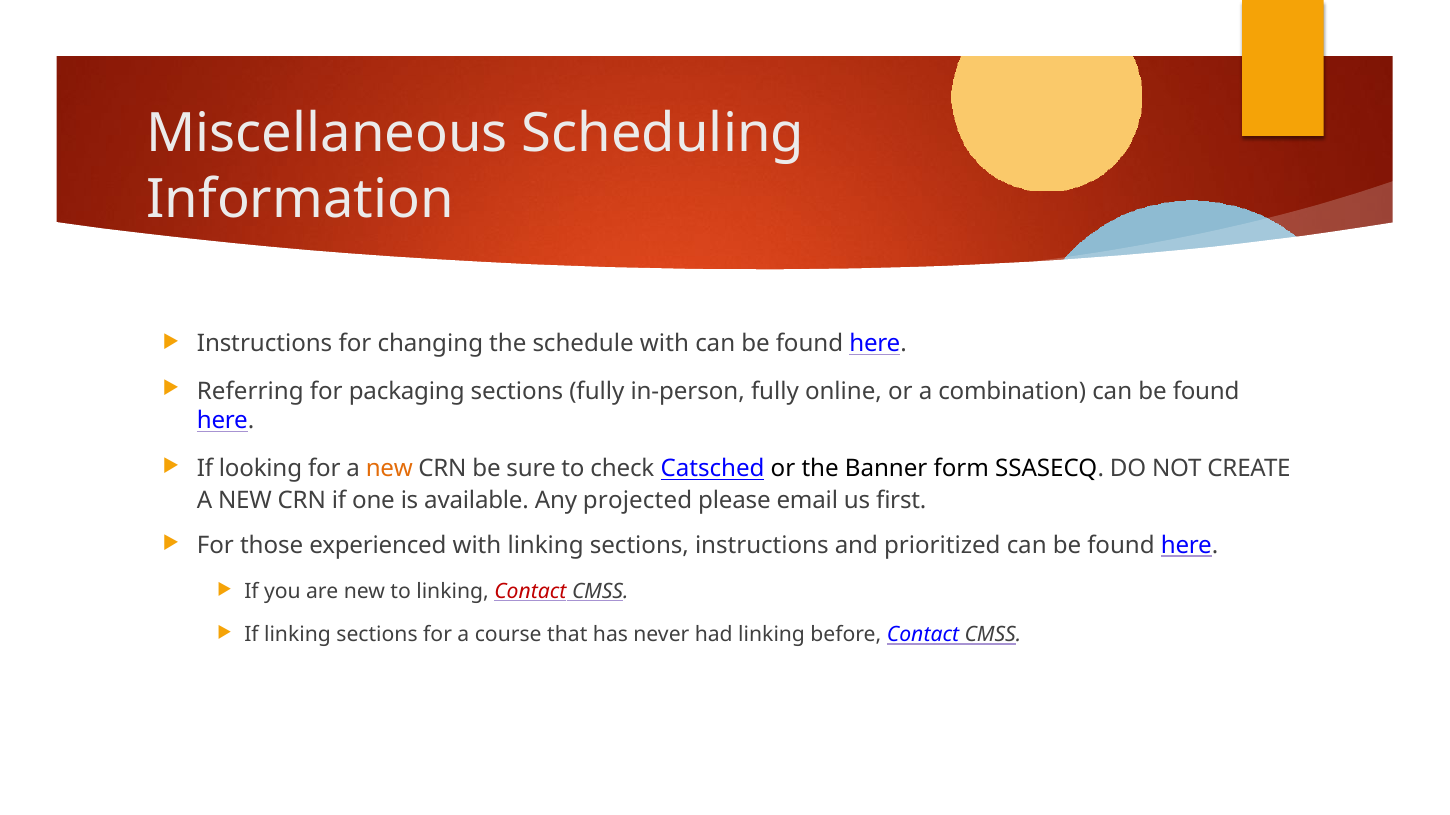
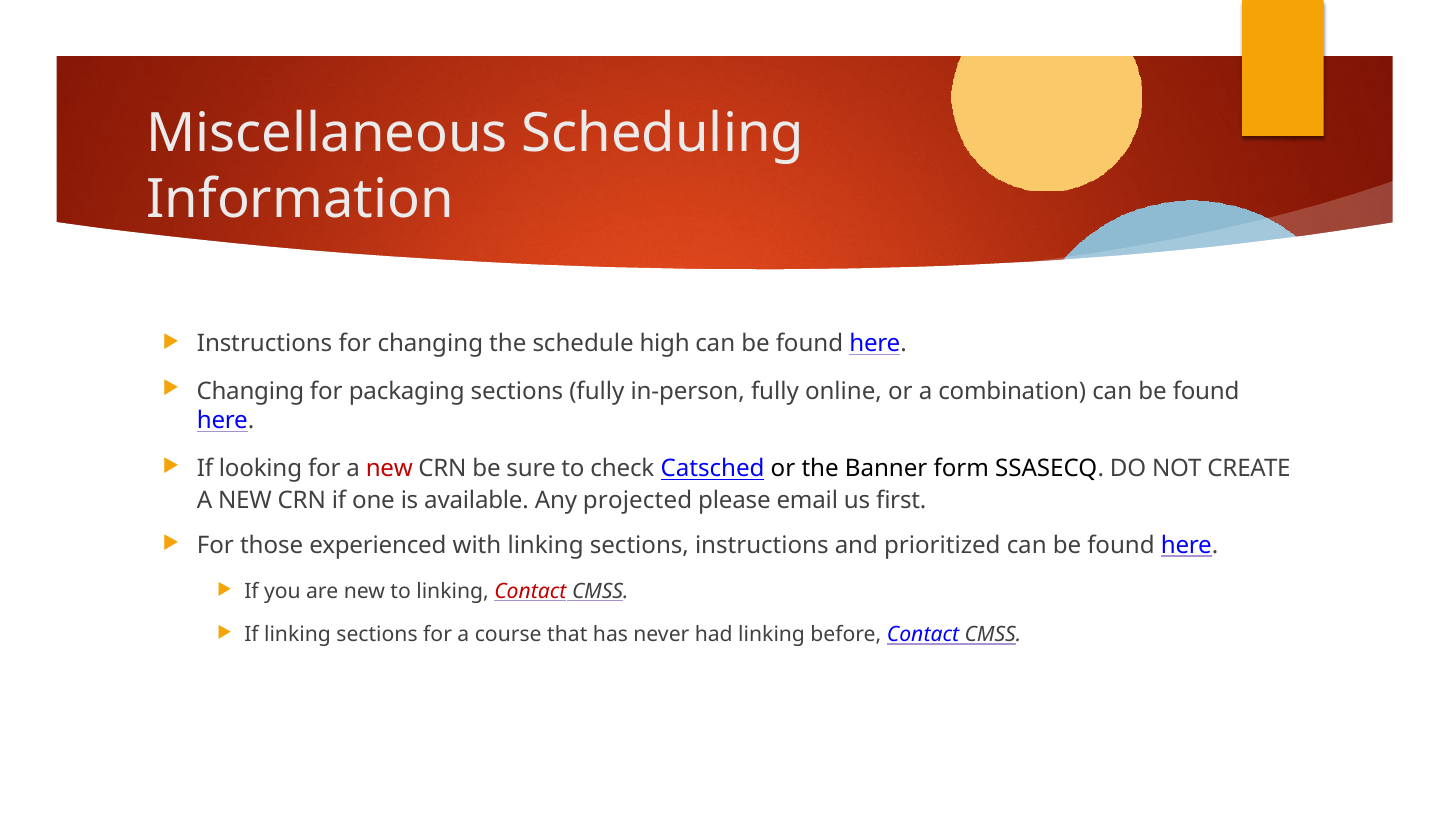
schedule with: with -> high (665, 344)
Referring: Referring -> Changing (250, 392)
new colour: orange -> red (389, 469)
